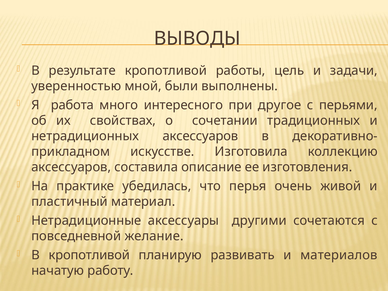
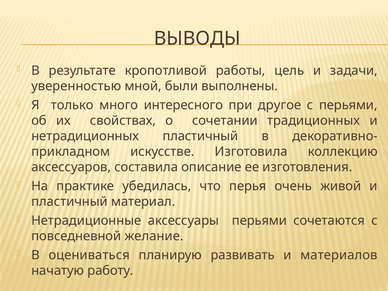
работа: работа -> только (72, 105)
нетрадиционных аксессуаров: аксессуаров -> пластичный (200, 136)
аксессуары другими: другими -> перьями (259, 221)
В кропотливой: кропотливой -> оцениваться (89, 255)
